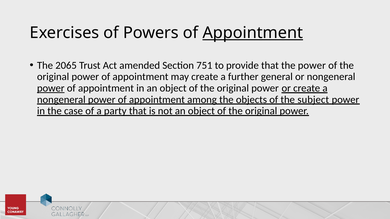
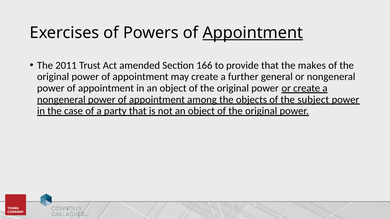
2065: 2065 -> 2011 (66, 65)
751: 751 -> 166 (204, 65)
the power: power -> makes (312, 65)
power underline: present -> none (51, 88)
